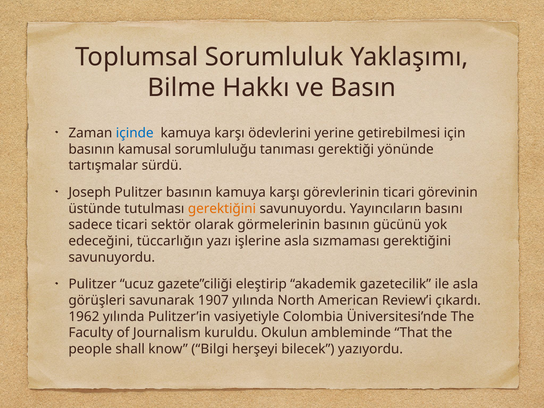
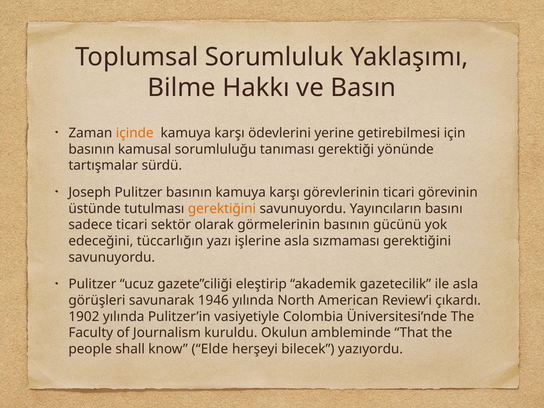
içinde colour: blue -> orange (135, 133)
1907: 1907 -> 1946 (213, 300)
1962: 1962 -> 1902 (84, 317)
Bilgi: Bilgi -> Elde (210, 349)
